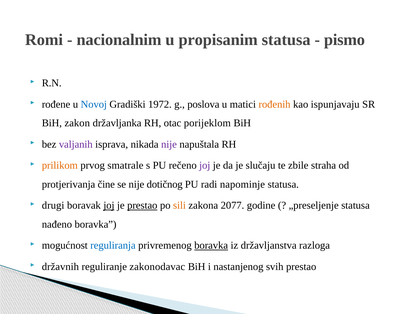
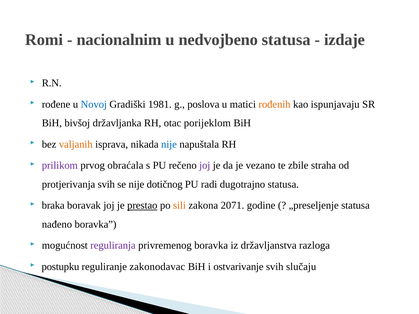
propisanim: propisanim -> nedvojbeno (218, 40)
pismo: pismo -> izdaje (344, 40)
1972: 1972 -> 1981 (160, 104)
zakon: zakon -> bivšoj (77, 123)
valjanih colour: purple -> orange (76, 144)
nije colour: purple -> blue (169, 144)
prilikom colour: orange -> purple (60, 166)
smatrale: smatrale -> obraćala (125, 166)
slučaju: slučaju -> vezano (261, 166)
protjerivanja čine: čine -> svih (106, 184)
napominje: napominje -> dugotrajno (242, 184)
drugi: drugi -> braka (53, 206)
joj underline: present -> none (109, 206)
2077: 2077 -> 2071 (232, 206)
reguliranja colour: blue -> purple (113, 246)
boravka underline: present -> none (211, 246)
državnih: državnih -> postupku (60, 267)
nastanjenog: nastanjenog -> ostvarivanje (238, 267)
svih prestao: prestao -> slučaju (301, 267)
